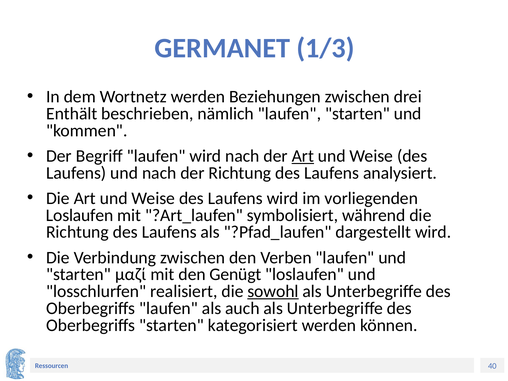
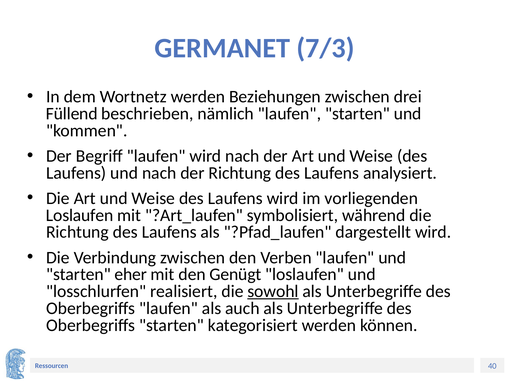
1/3: 1/3 -> 7/3 (325, 48)
Enthält: Enthält -> Füllend (72, 114)
Art underline: present -> none (303, 156)
μαζί: μαζί -> eher (131, 274)
